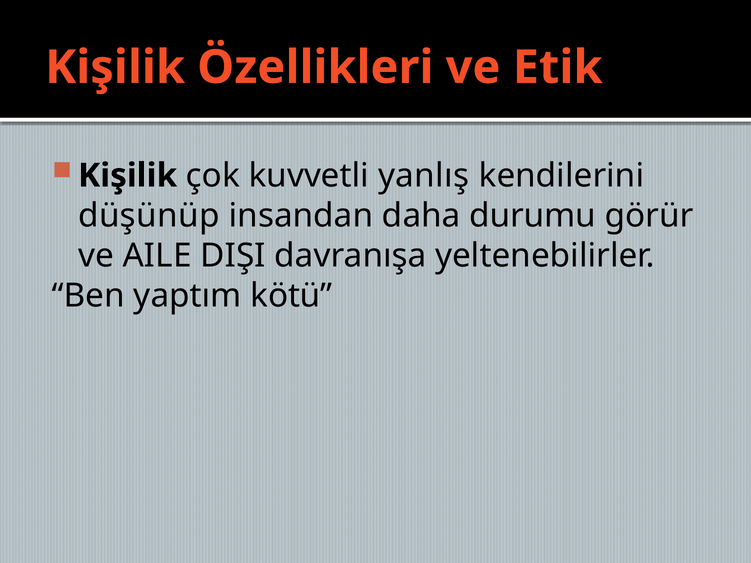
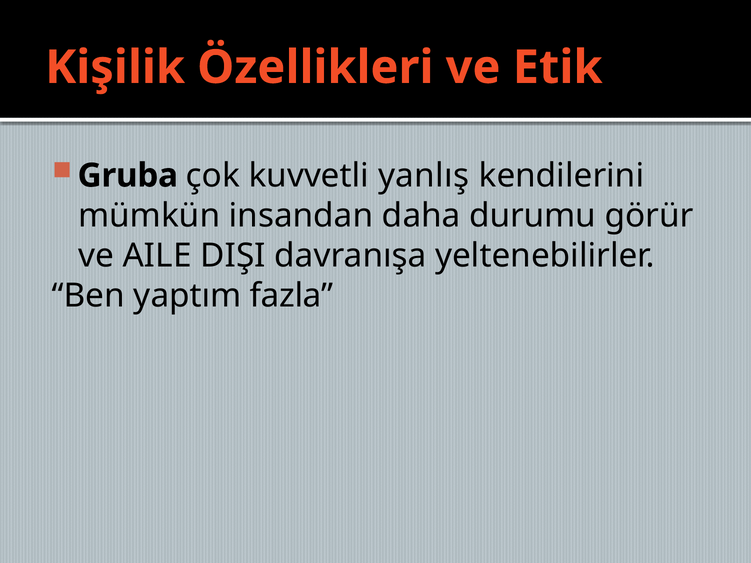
Kişilik: Kişilik -> Gruba (128, 176)
düşünüp: düşünüp -> mümkün (149, 216)
kötü: kötü -> fazla (292, 296)
